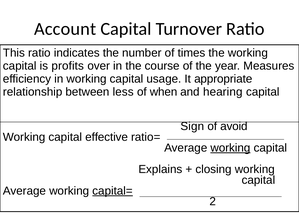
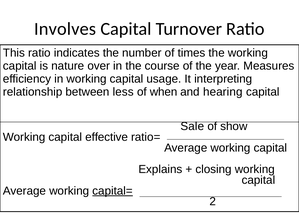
Account: Account -> Involves (65, 29)
profits: profits -> nature (68, 66)
appropriate: appropriate -> interpreting (223, 79)
Sign: Sign -> Sale (192, 126)
avoid: avoid -> show (234, 126)
working underline: present -> none (230, 148)
